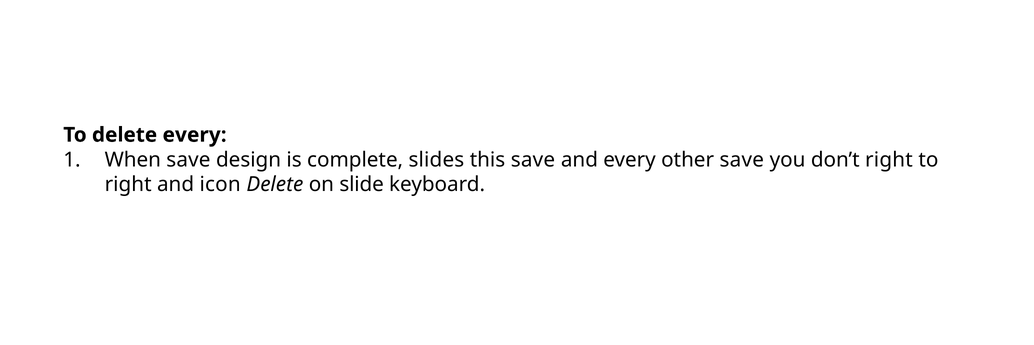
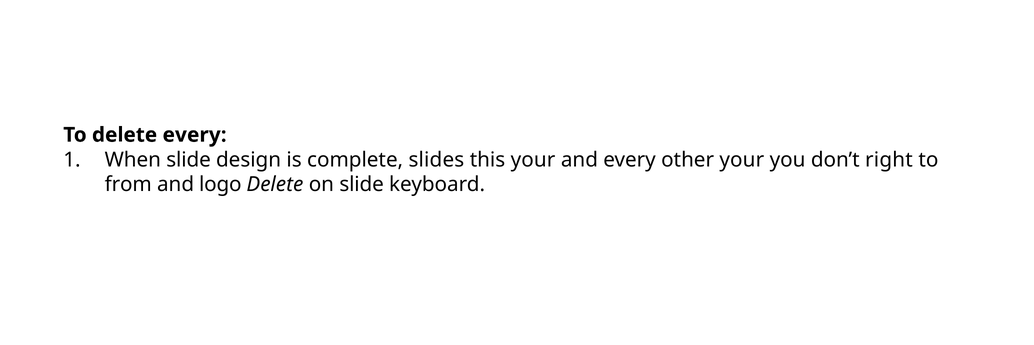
When save: save -> slide (189, 160)
this save: save -> your (533, 160)
other save: save -> your (742, 160)
right: right -> from (128, 184)
icon: icon -> logo (220, 184)
